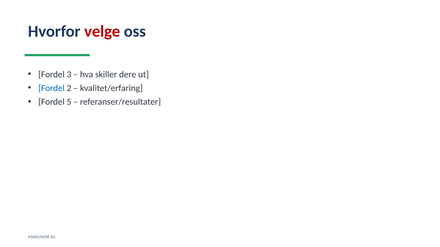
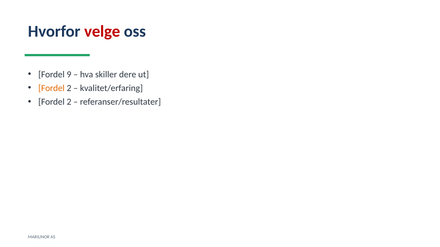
3: 3 -> 9 (69, 75)
Fordel colour: blue -> orange (51, 88)
5: 5 -> 2 (69, 102)
